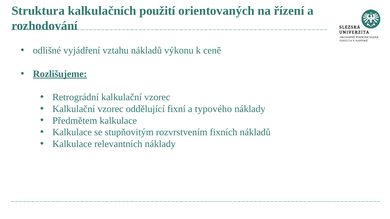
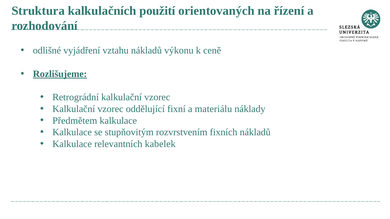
typového: typového -> materiálu (213, 109)
relevantních náklady: náklady -> kabelek (160, 144)
